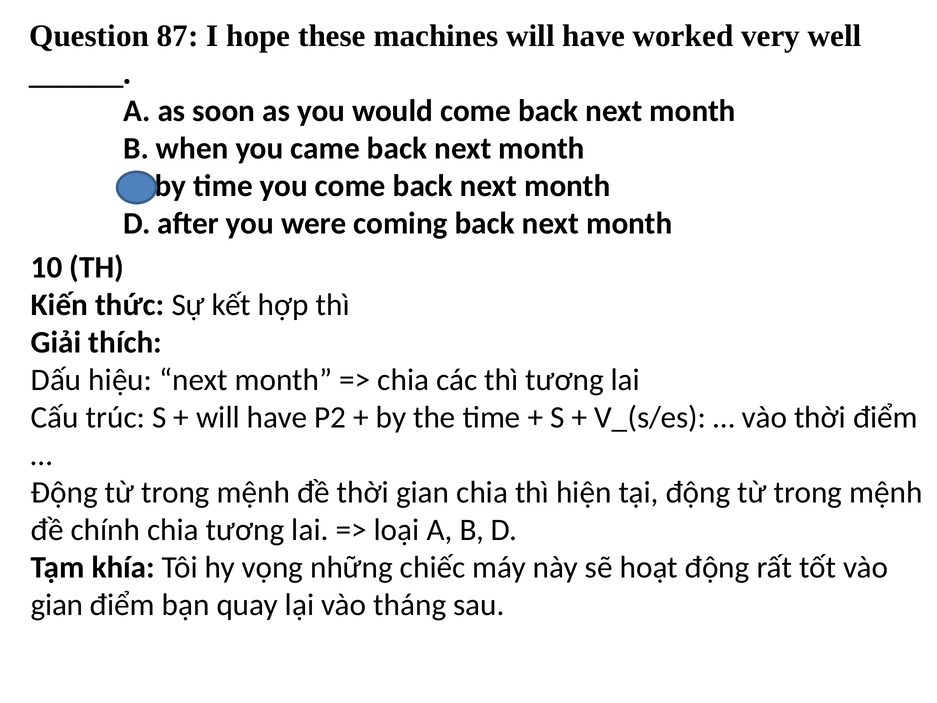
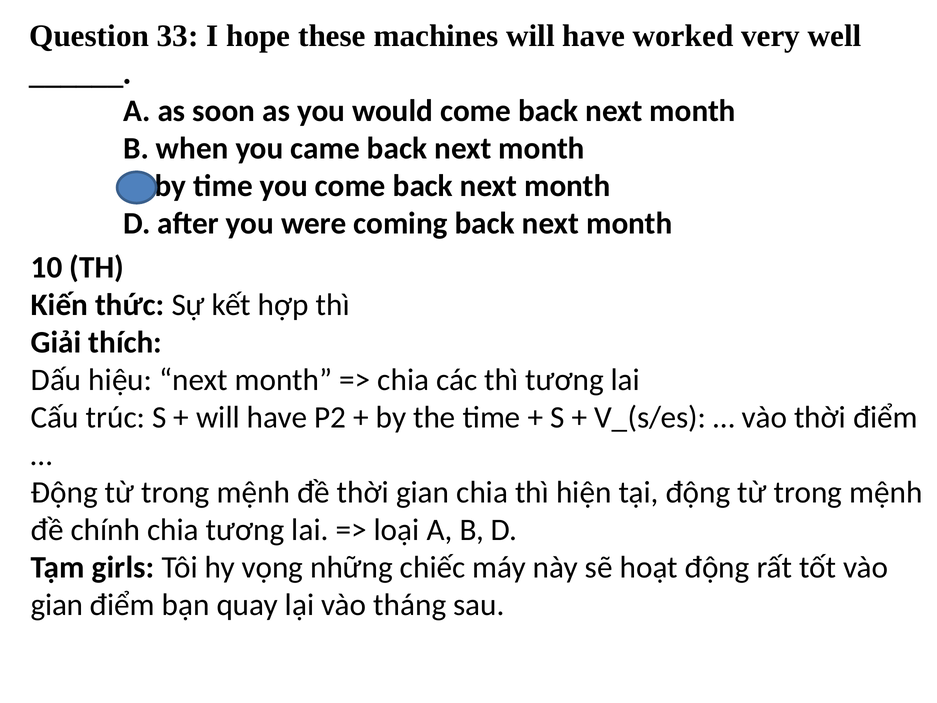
87: 87 -> 33 (178, 36)
khía: khía -> girls (123, 567)
